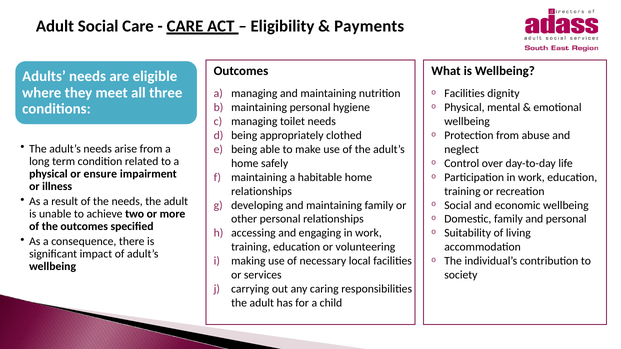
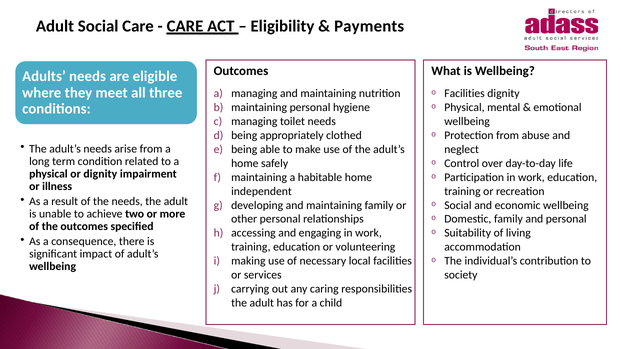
or ensure: ensure -> dignity (100, 174)
relationships: relationships -> independent (262, 191)
